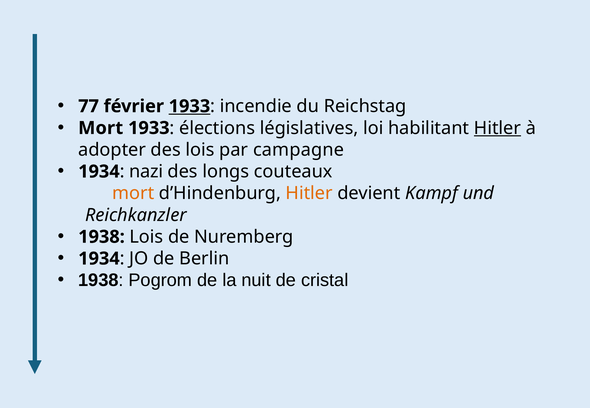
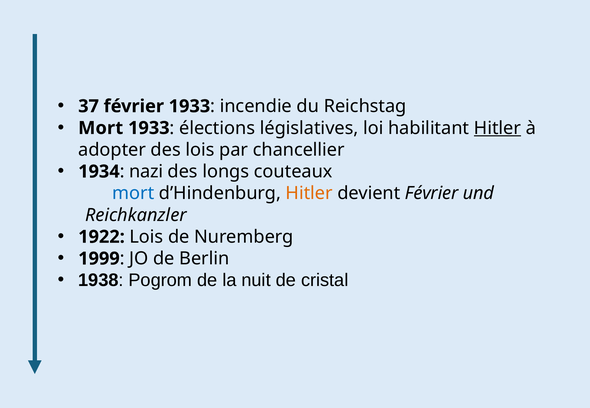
77: 77 -> 37 (89, 106)
1933 underline: present -> none (189, 106)
campagne: campagne -> chancellier (299, 150)
mort colour: orange -> blue (133, 194)
devient Kampf: Kampf -> Février (432, 194)
1938: 1938 -> 1922 (101, 237)
1934: 1934 -> 1999 (99, 259)
